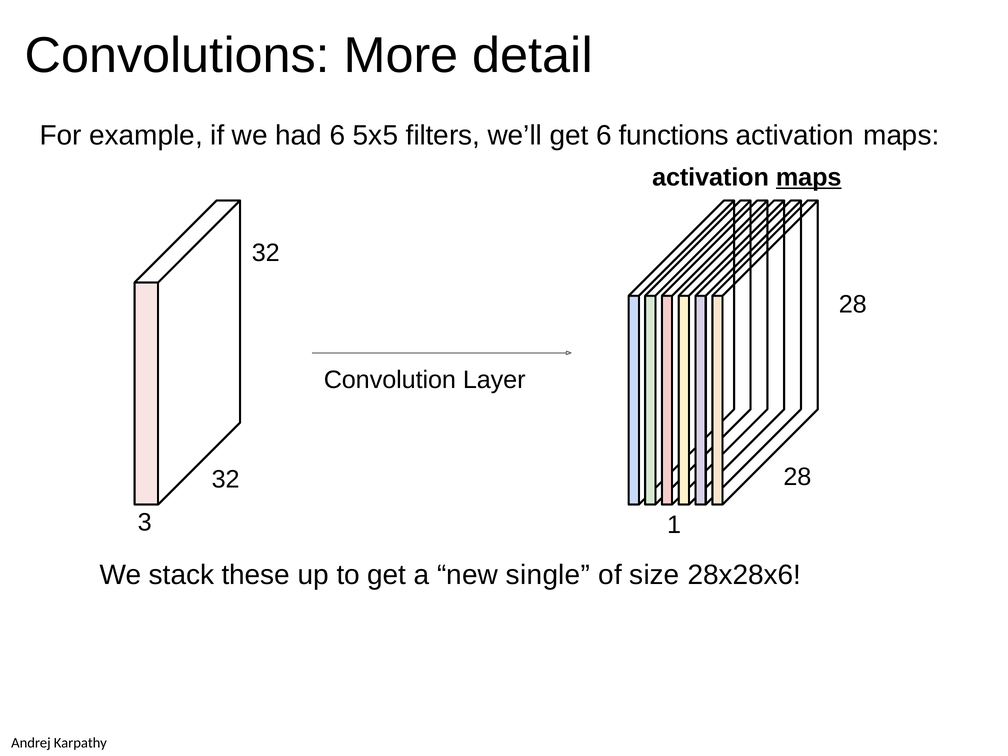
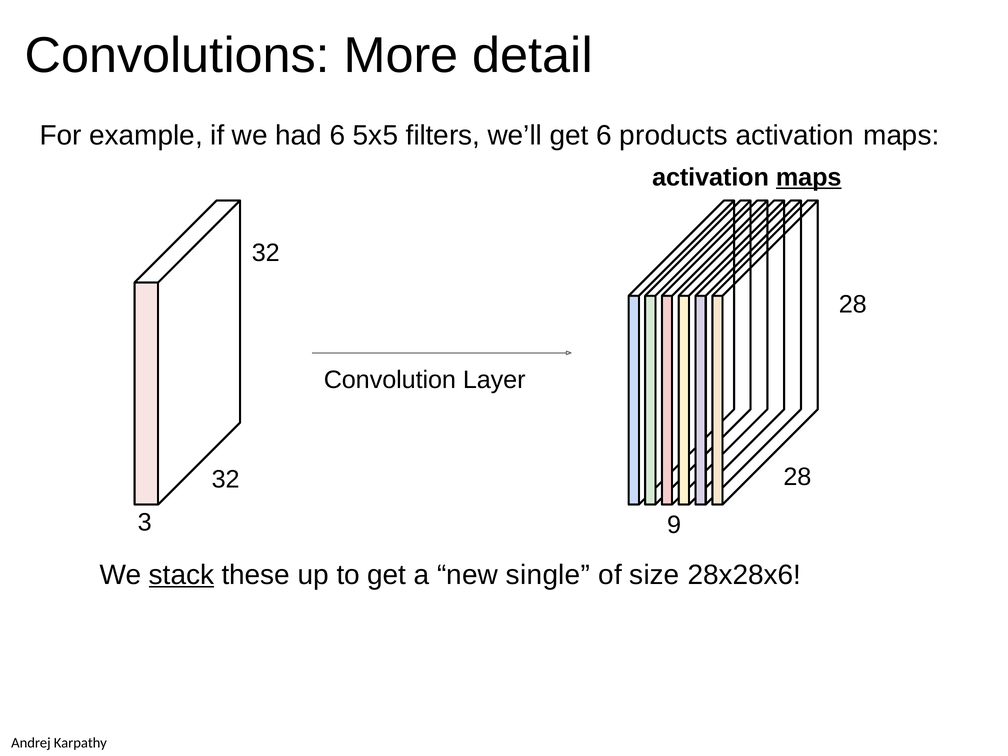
functions: functions -> products (674, 135)
1: 1 -> 9 (674, 525)
stack underline: none -> present (181, 575)
